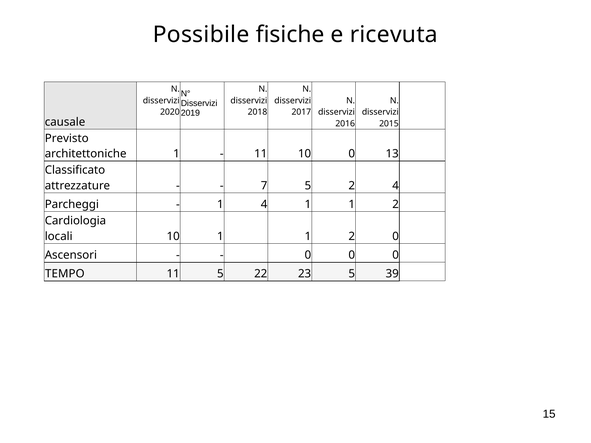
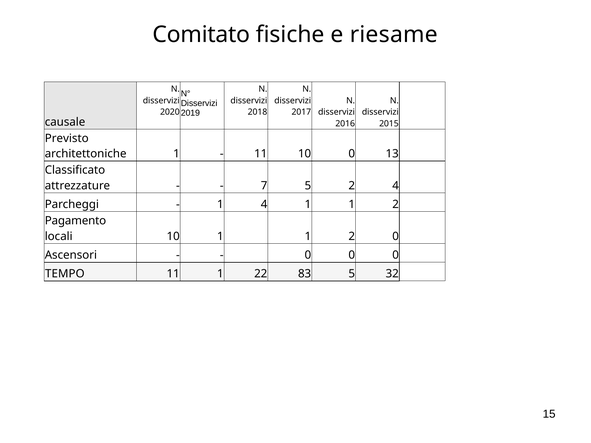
Possibile: Possibile -> Comitato (201, 35)
ricevuta: ricevuta -> riesame (394, 35)
Cardiologia: Cardiologia -> Pagamento (75, 221)
11 5: 5 -> 1 (220, 274)
23: 23 -> 83 (305, 274)
39: 39 -> 32 (392, 274)
